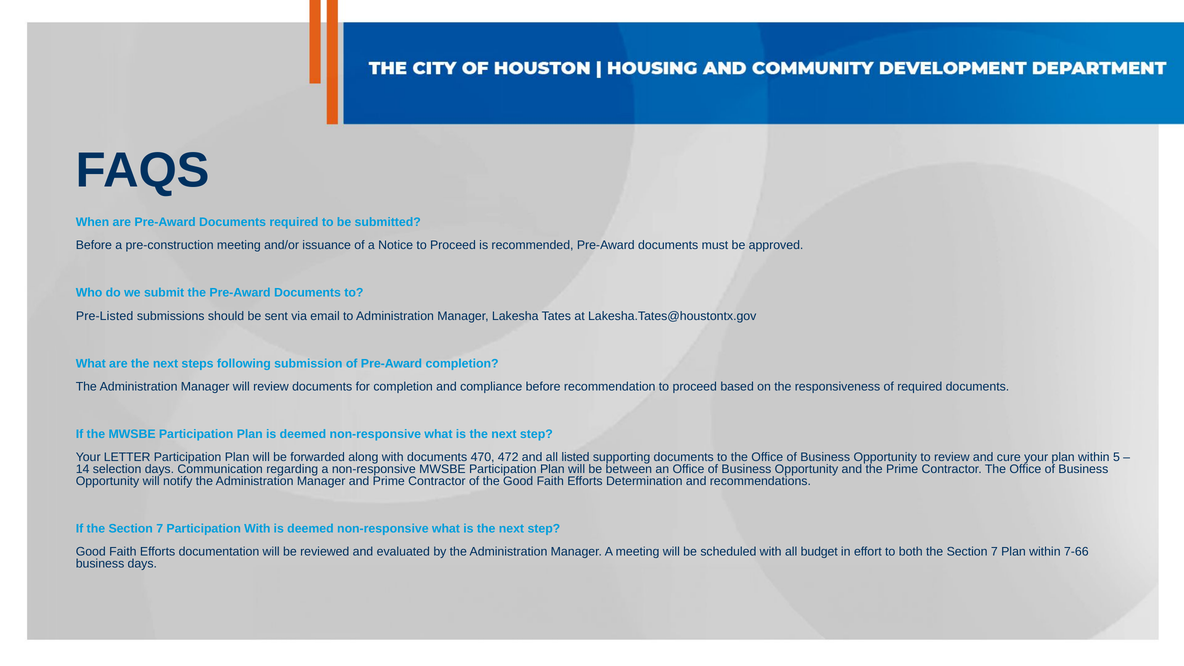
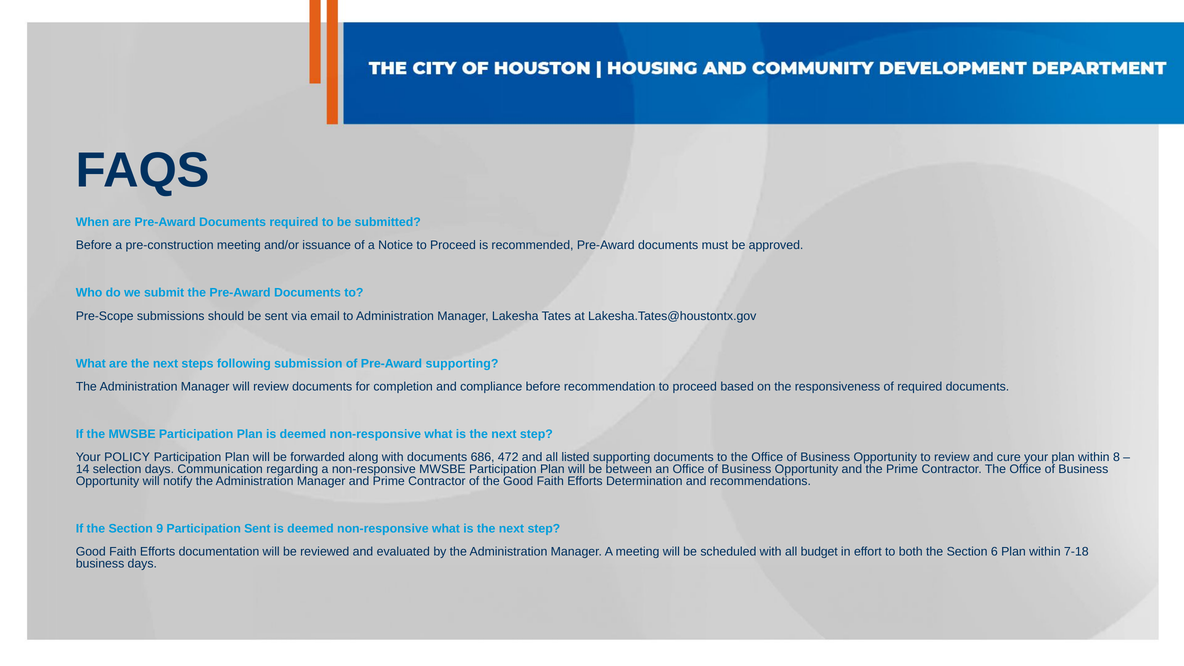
Pre-Listed: Pre-Listed -> Pre-Scope (105, 316)
Pre-Award completion: completion -> supporting (462, 363)
LETTER: LETTER -> POLICY (127, 457)
470: 470 -> 686 (483, 457)
5: 5 -> 8 (1116, 457)
If the Section 7: 7 -> 9 (160, 529)
Participation With: With -> Sent (257, 529)
7: 7 -> 6 (994, 552)
7-66: 7-66 -> 7-18 (1076, 552)
